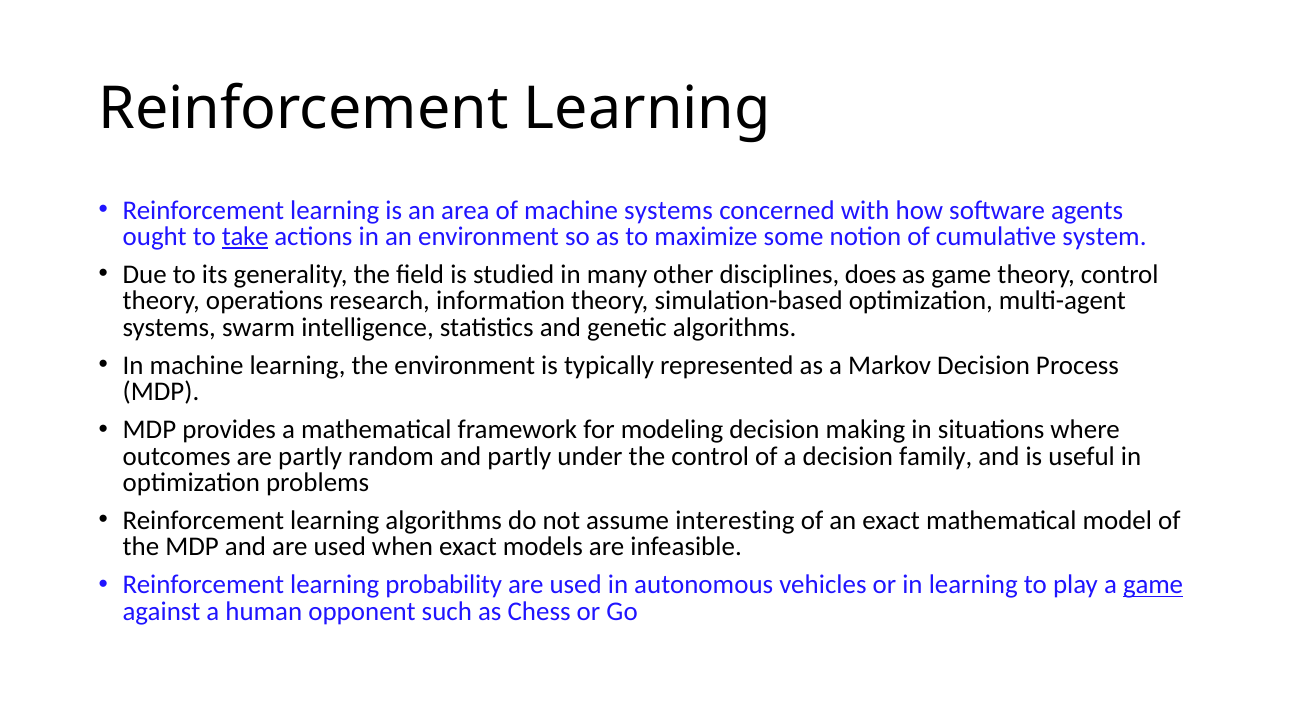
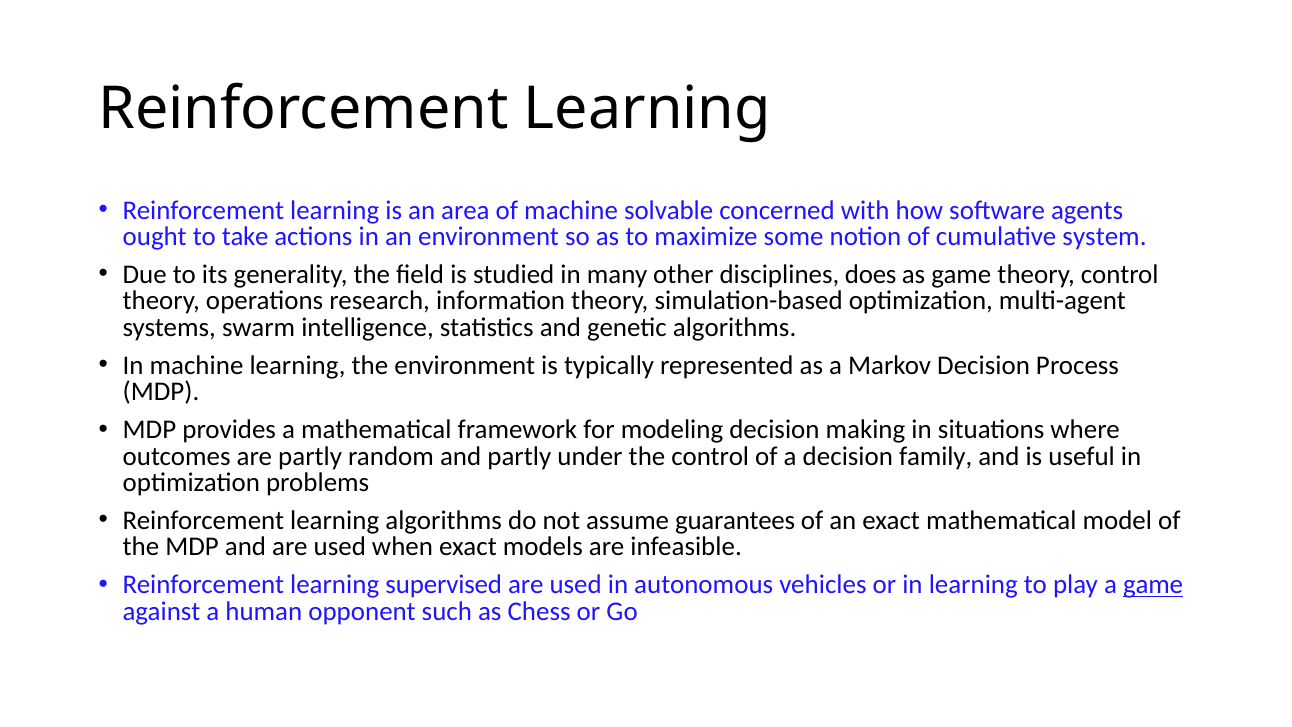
machine systems: systems -> solvable (669, 210)
take underline: present -> none (245, 237)
interesting: interesting -> guarantees (735, 520)
probability: probability -> supervised (444, 585)
